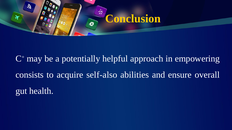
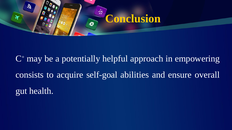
self-also: self-also -> self-goal (102, 75)
